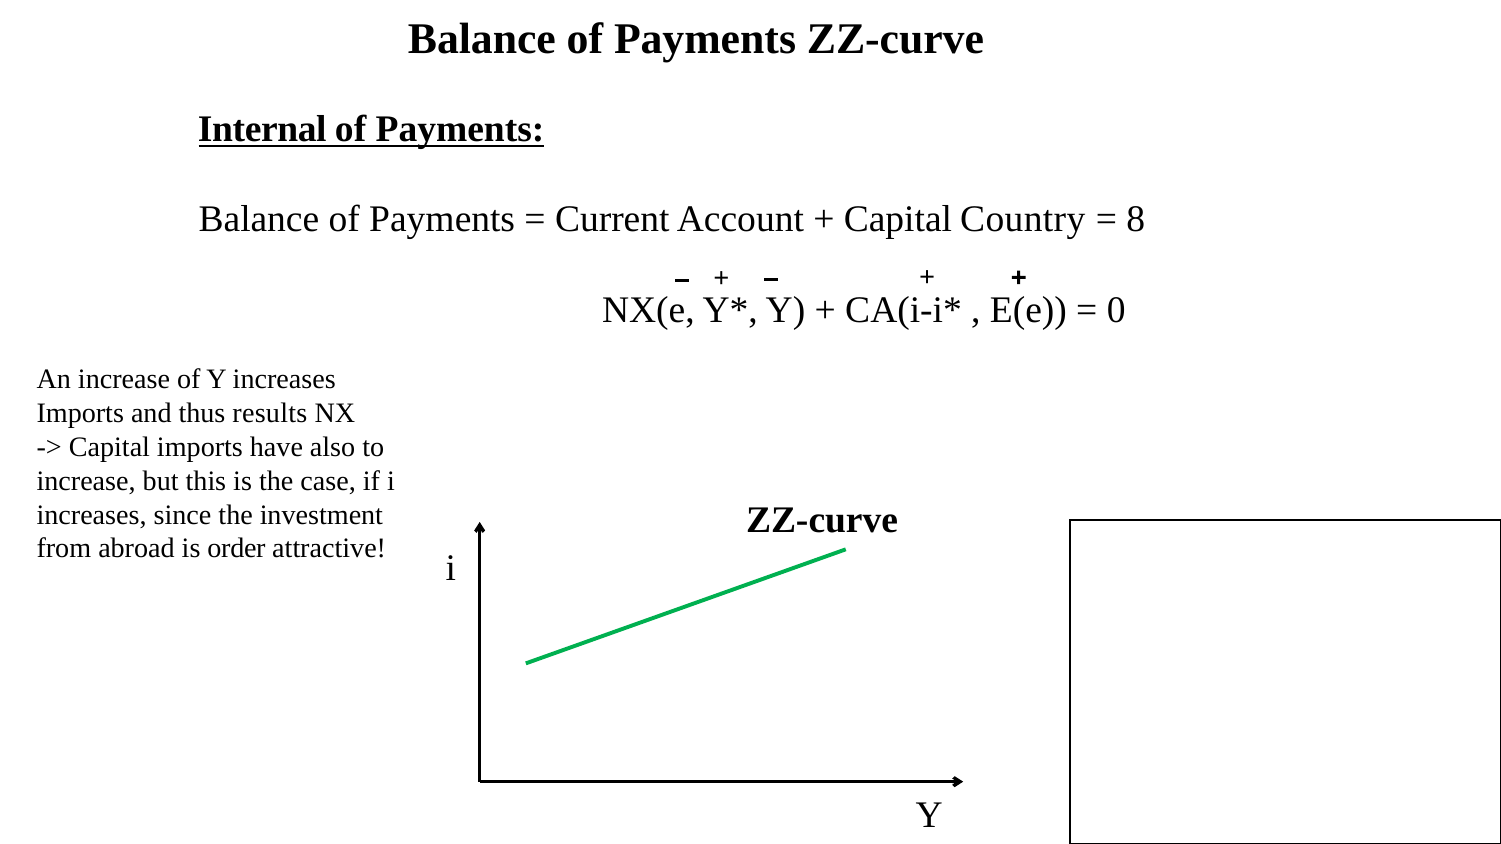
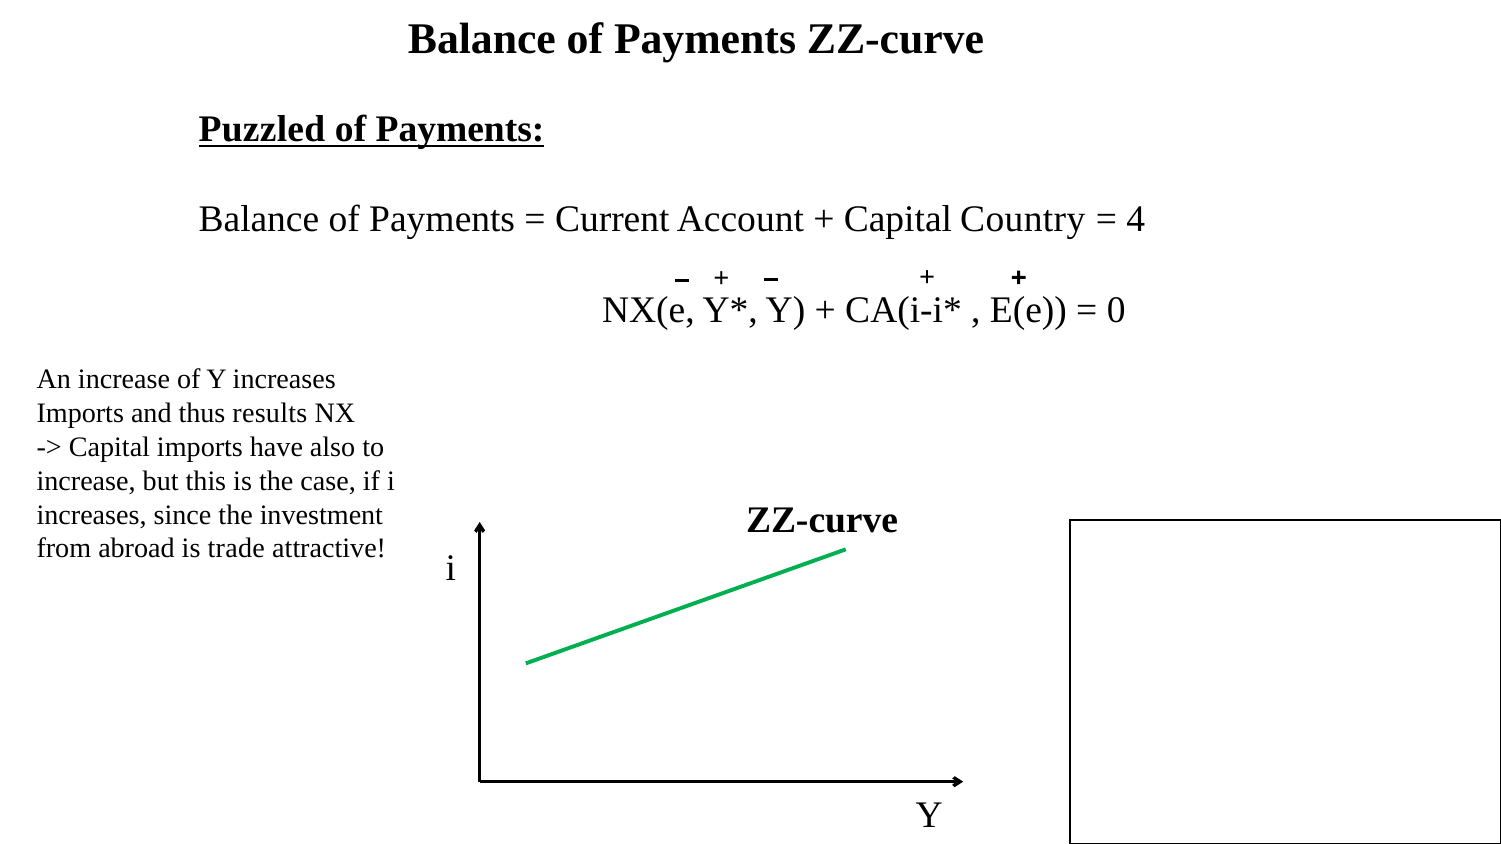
Internal: Internal -> Puzzled (262, 130)
8: 8 -> 4 (1136, 220)
order: order -> trade (236, 549)
